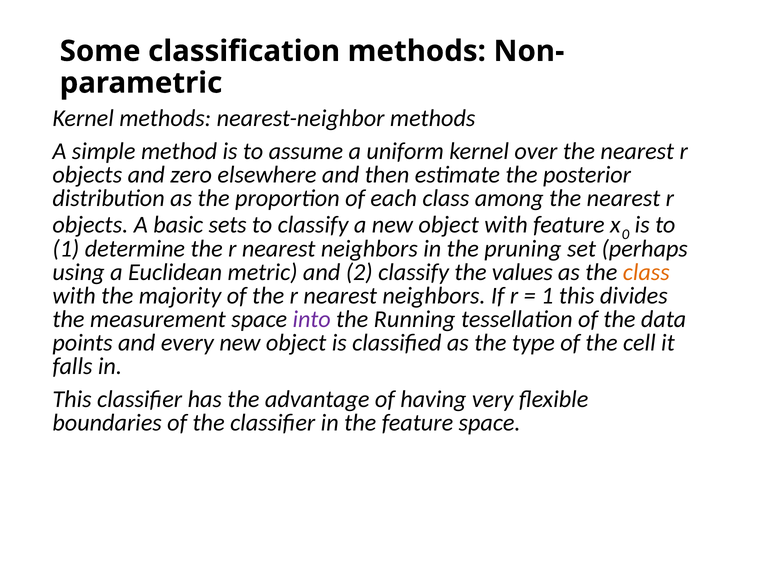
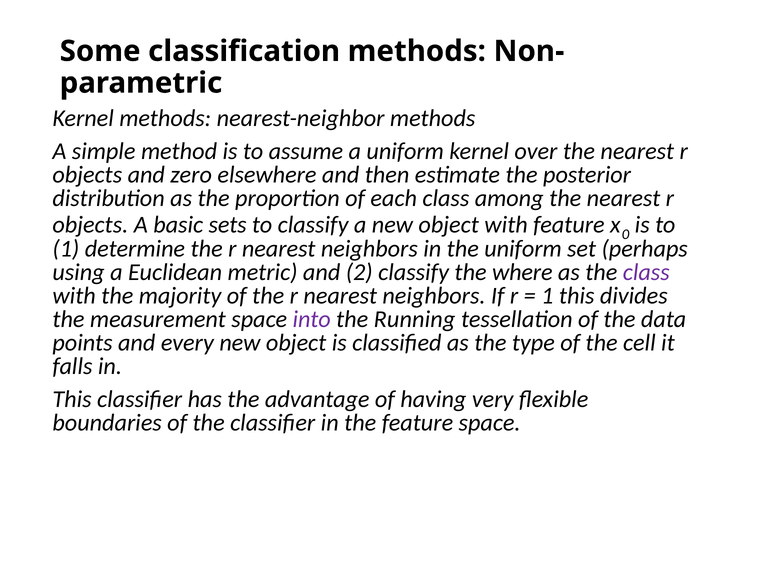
the pruning: pruning -> uniform (523, 249)
values: values -> where (522, 273)
class colour: orange -> purple (646, 273)
